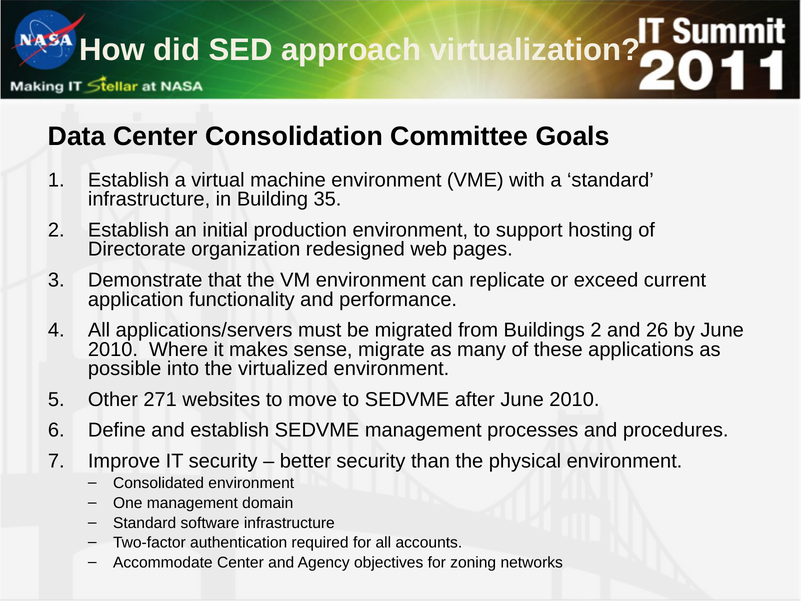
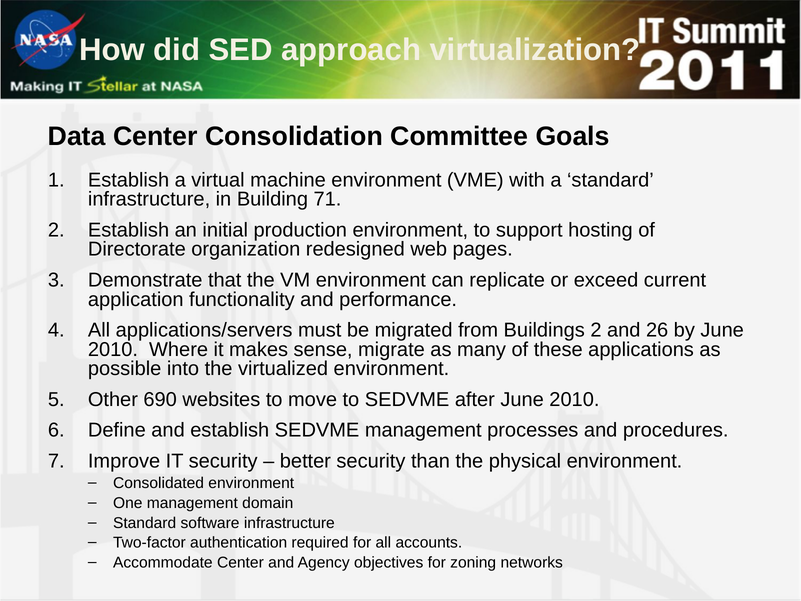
35: 35 -> 71 (327, 199)
271: 271 -> 690 (160, 399)
